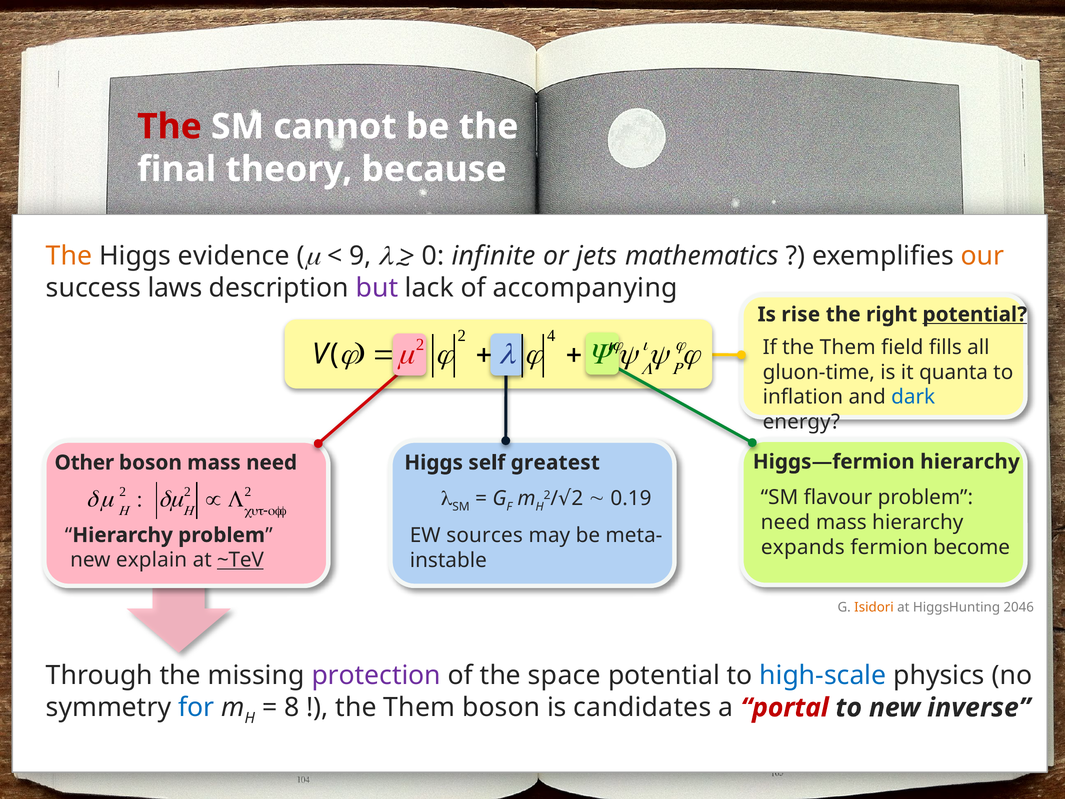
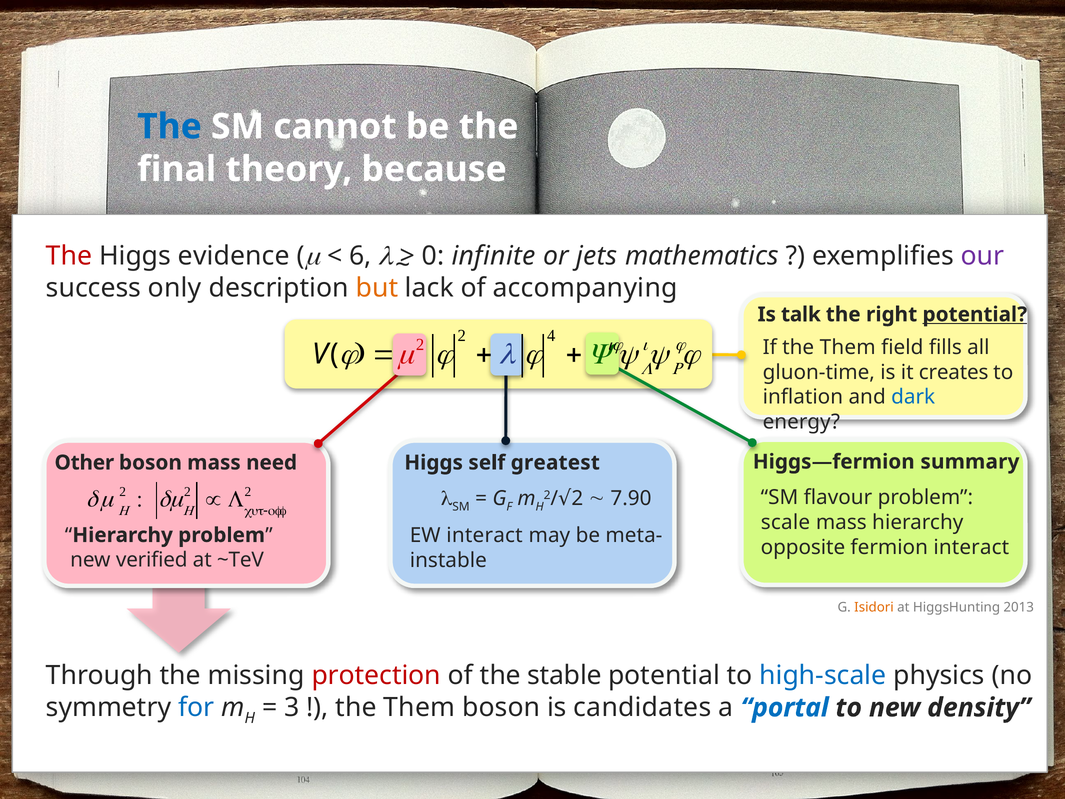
The colour: red -> blue (169, 127)
The colour: orange -> red (69, 256)
9: 9 -> 6 (360, 256)
our colour: orange -> purple (983, 256)
laws: laws -> only (175, 288)
but colour: purple -> orange (377, 288)
rise: rise -> talk (801, 314)
quanta: quanta -> creates (954, 372)
Higgs—fermion hierarchy: hierarchy -> summary (970, 462)
0.19: 0.19 -> 7.90 (631, 498)
need: need -> scale (785, 522)
EW sources: sources -> interact (485, 535)
expands: expands -> opposite (803, 547)
fermion become: become -> interact (971, 547)
explain: explain -> verified (152, 560)
~TeV underline: present -> none (240, 560)
2046: 2046 -> 2013 (1019, 607)
protection colour: purple -> red (376, 675)
space: space -> stable (565, 675)
8: 8 -> 3 (292, 707)
portal colour: red -> blue (785, 707)
inverse: inverse -> density (979, 707)
